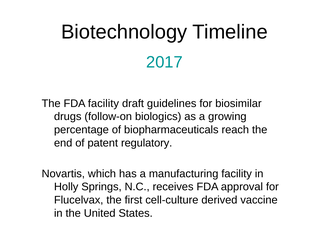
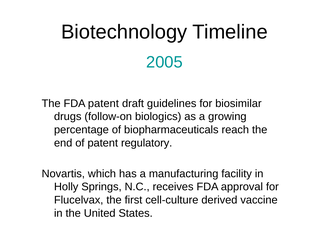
2017: 2017 -> 2005 (164, 62)
FDA facility: facility -> patent (103, 103)
